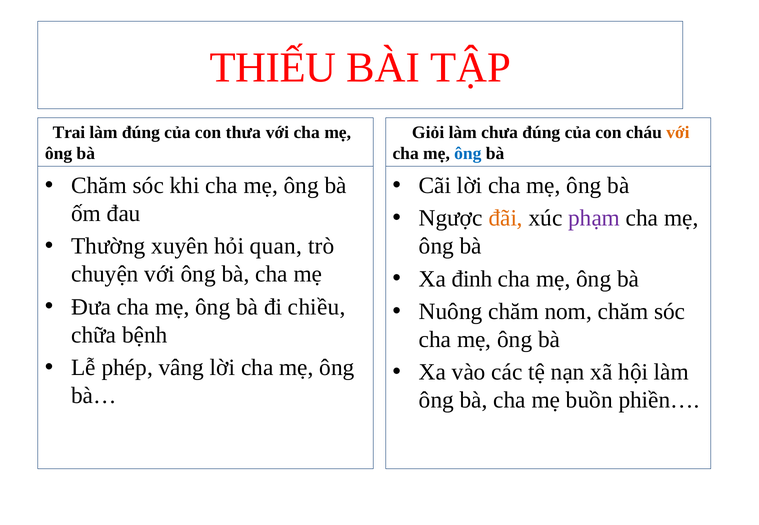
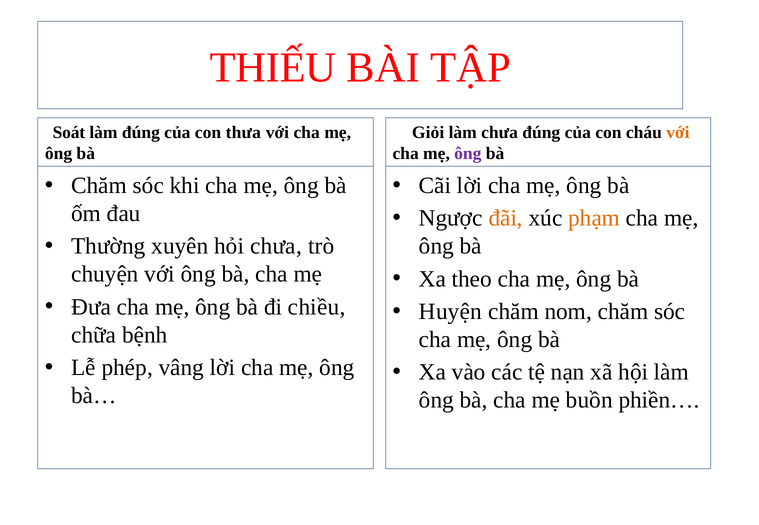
Trai: Trai -> Soát (69, 133)
ông colour: blue -> purple (468, 154)
phạm colour: purple -> orange (594, 218)
hỏi quan: quan -> chưa (276, 246)
đinh: đinh -> theo (472, 279)
Nuông: Nuông -> Huyện (451, 312)
